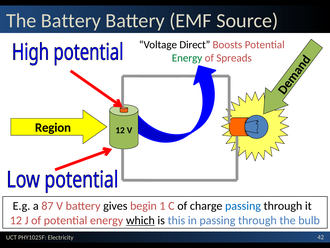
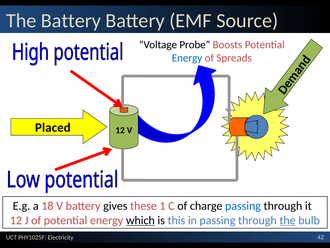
Direct: Direct -> Probe (195, 45)
Energy colour: green -> blue (187, 58)
Region: Region -> Placed (53, 127)
87: 87 -> 18 (47, 206)
begin: begin -> these (143, 206)
the underline: none -> present (288, 220)
